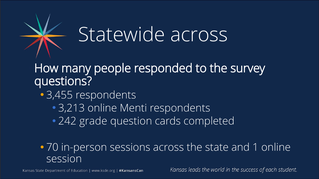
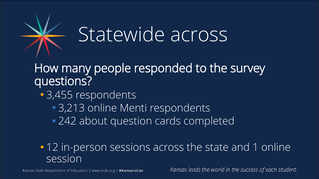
grade: grade -> about (93, 122)
70: 70 -> 12 (52, 148)
